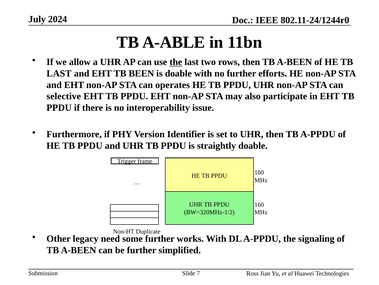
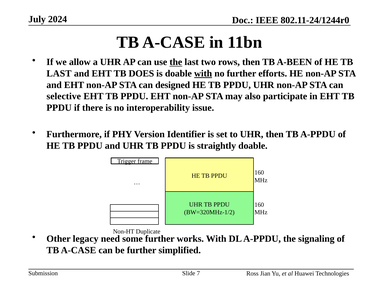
A-ABLE: A-ABLE -> A-CASE (174, 42)
BEEN: BEEN -> DOES (141, 73)
with underline: none -> present (203, 73)
operates: operates -> designed (173, 85)
A-BEEN: A-BEEN -> A-CASE (79, 250)
